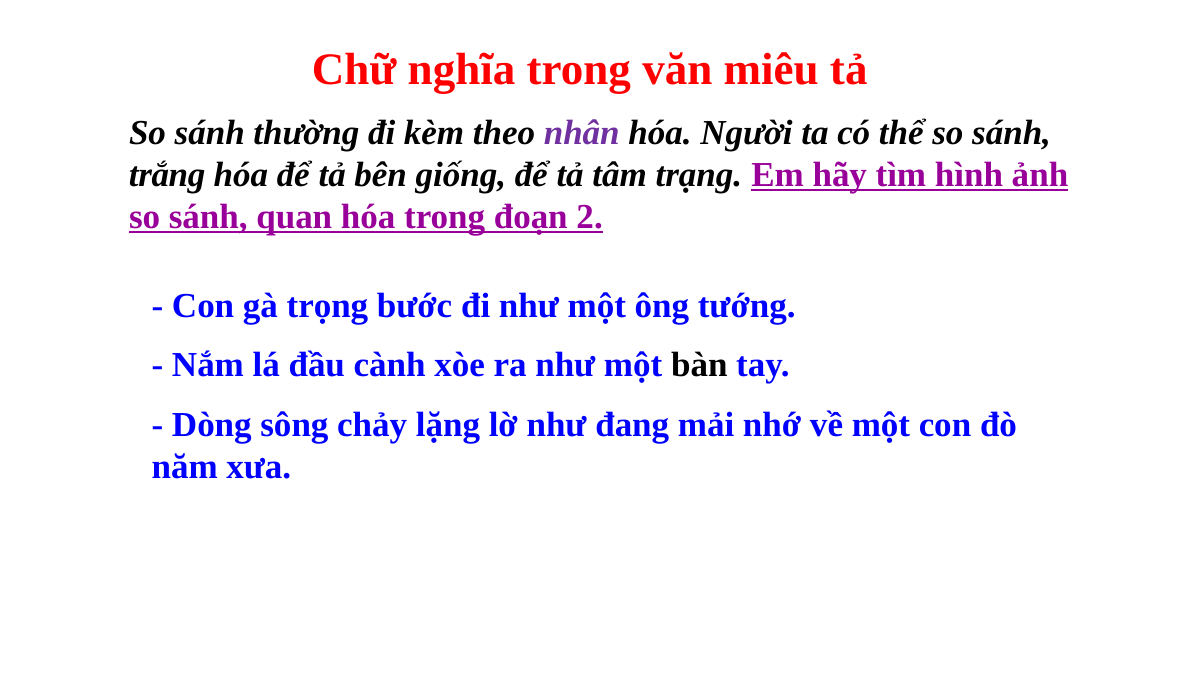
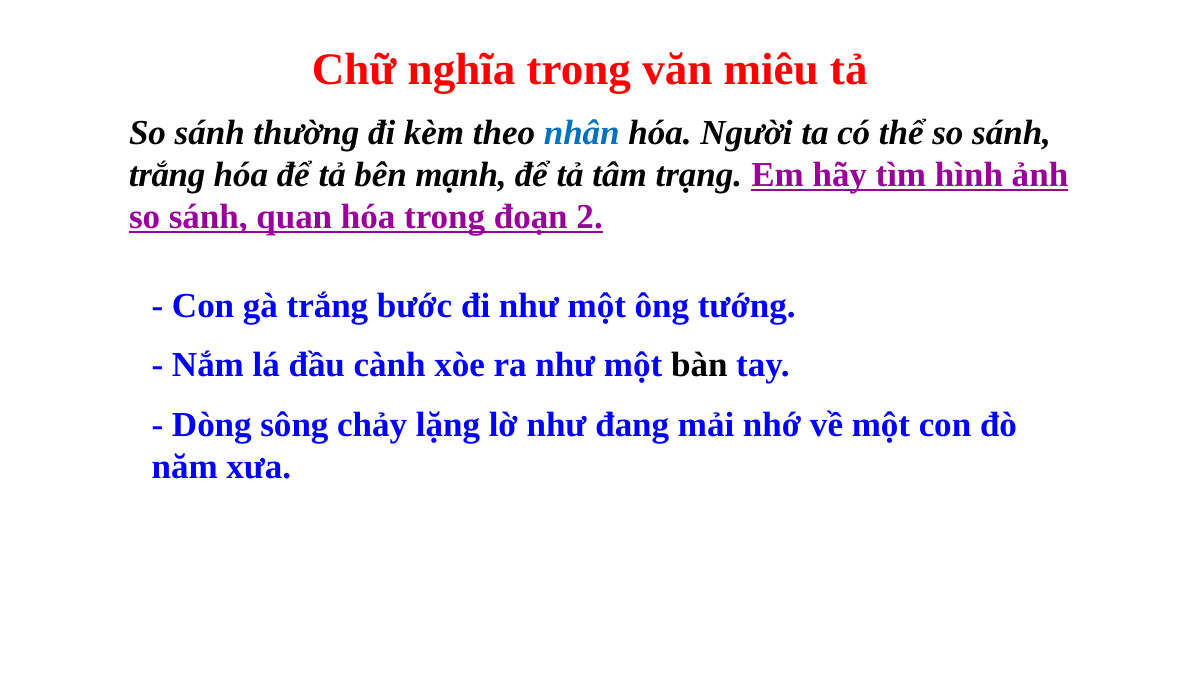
nhân colour: purple -> blue (582, 132)
giống: giống -> mạnh (461, 175)
gà trọng: trọng -> trắng (327, 306)
